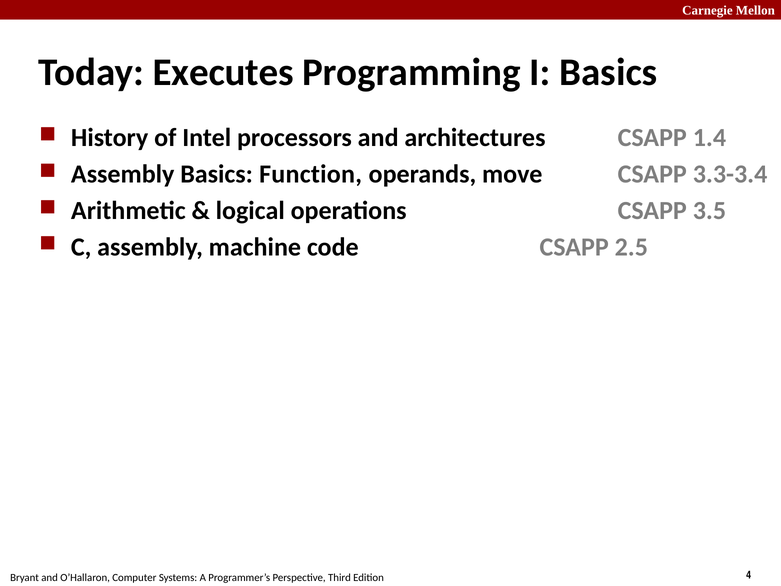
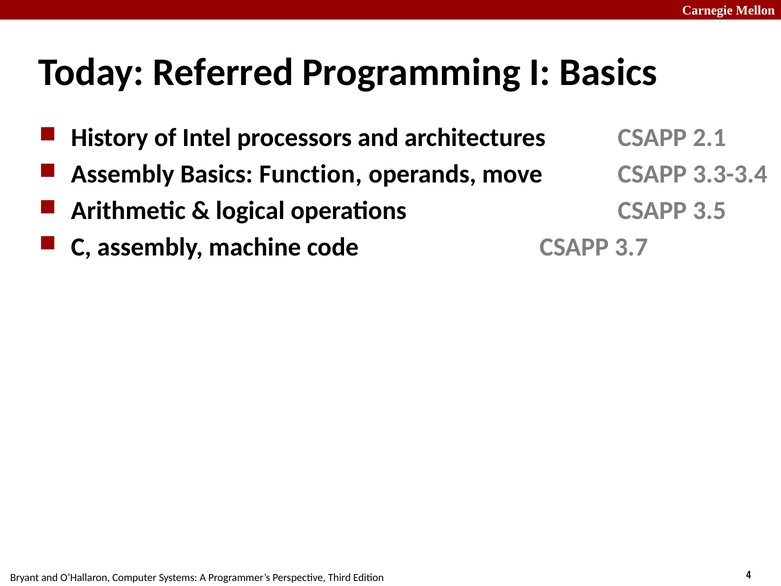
Executes: Executes -> Referred (223, 72)
1.4: 1.4 -> 2.1 (709, 138)
2.5: 2.5 -> 3.7 (631, 247)
